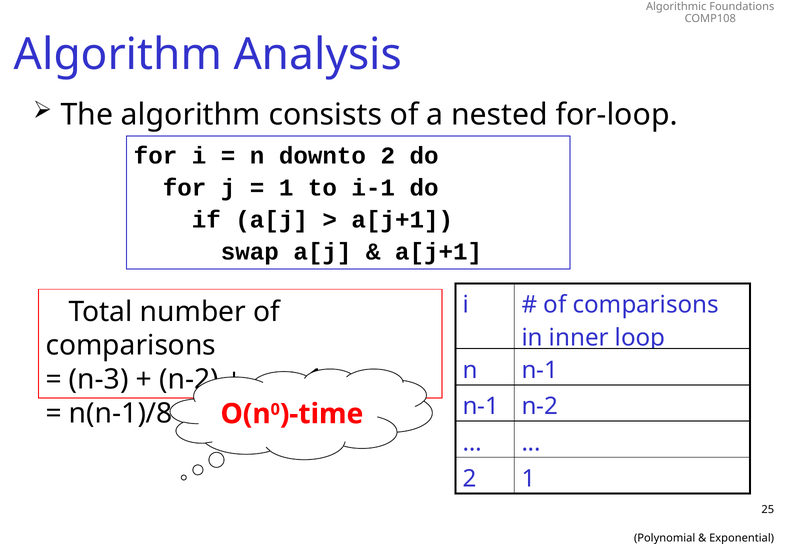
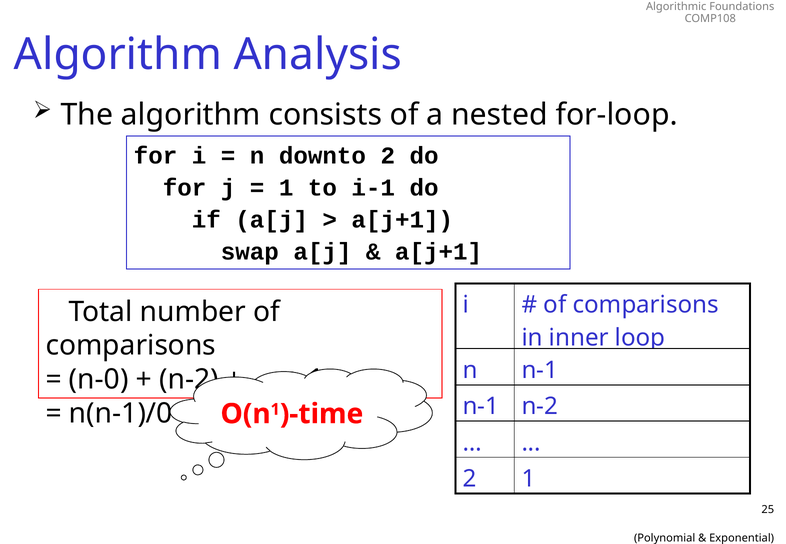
n-3: n-3 -> n-0 (99, 380)
n(n-1)/8: n(n-1)/8 -> n(n-1)/0 (121, 413)
0: 0 -> 1 (275, 409)
